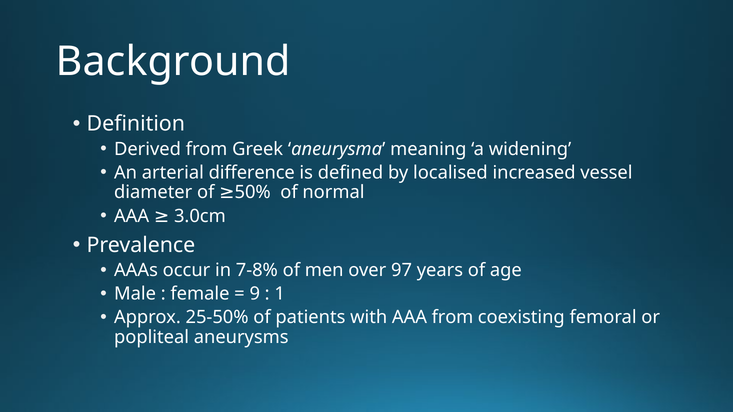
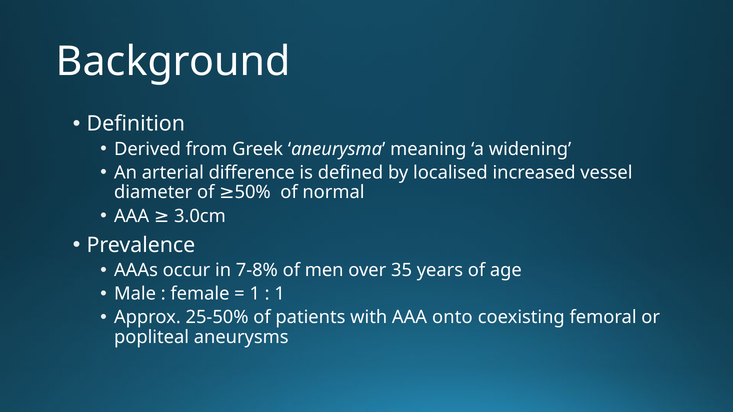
97: 97 -> 35 (402, 270)
9: 9 -> 1 (255, 294)
AAA from: from -> onto (452, 318)
